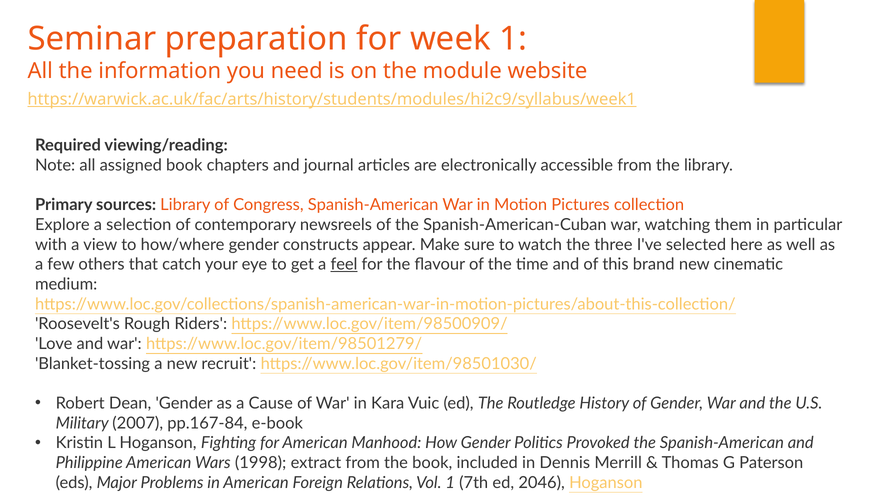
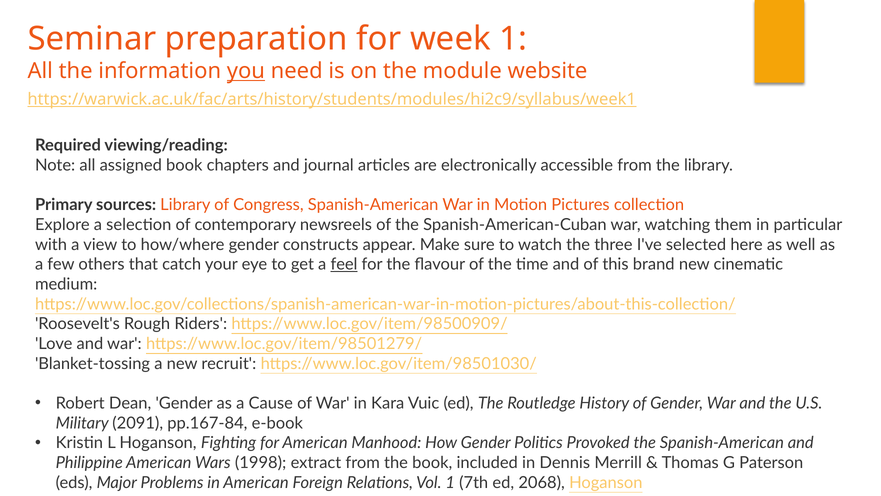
you underline: none -> present (246, 71)
2007: 2007 -> 2091 (138, 423)
2046: 2046 -> 2068 (542, 482)
